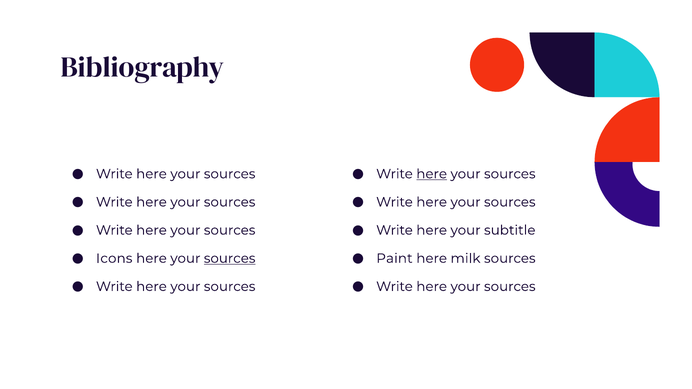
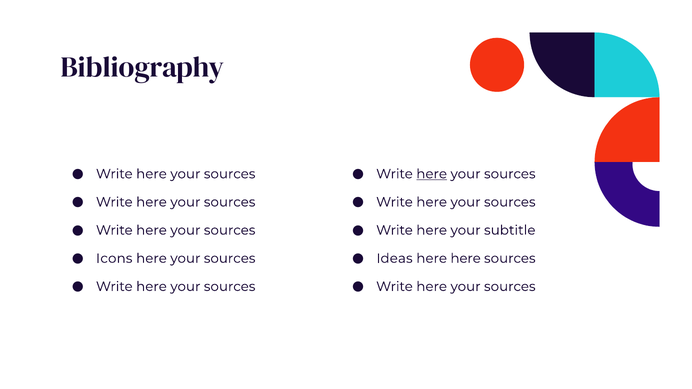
sources underline: present -> none (230, 259)
Paint: Paint -> Ideas (394, 259)
here milk: milk -> here (466, 259)
